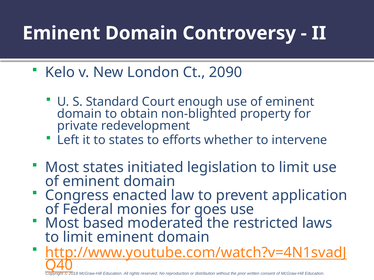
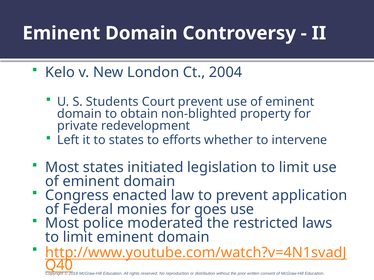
2090: 2090 -> 2004 (226, 72)
Standard: Standard -> Students (112, 102)
Court enough: enough -> prevent (201, 102)
based: based -> police (103, 224)
